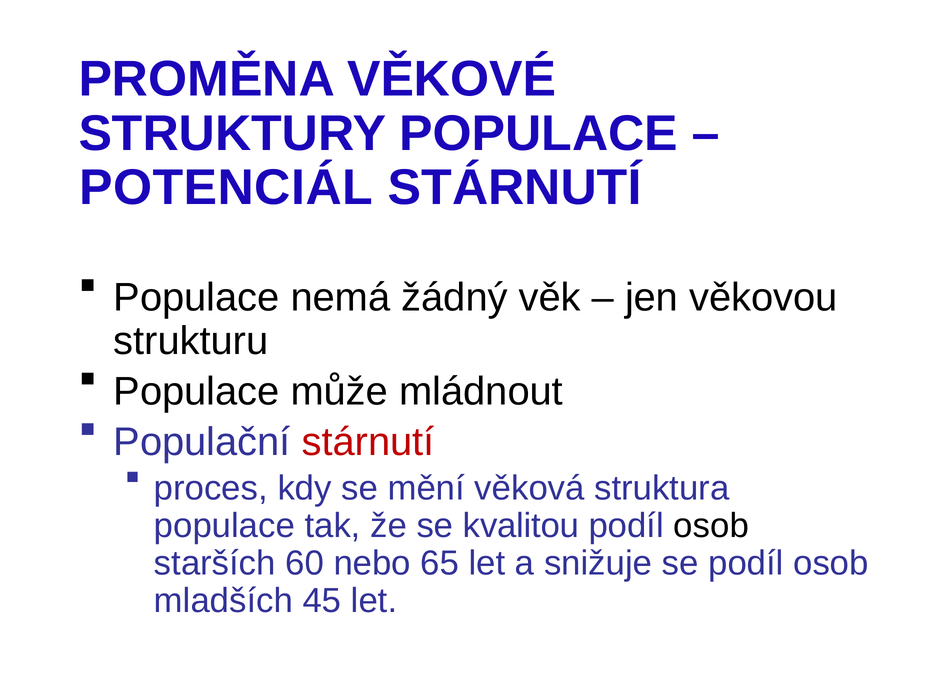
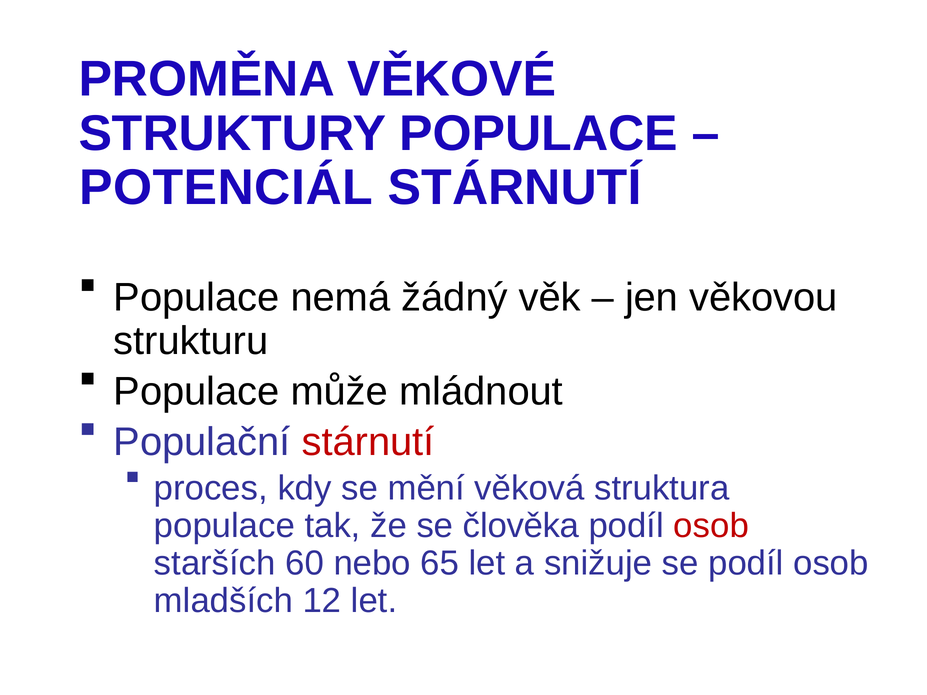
kvalitou: kvalitou -> člověka (521, 526)
osob colour: black -> red (711, 526)
45: 45 -> 12 (322, 601)
